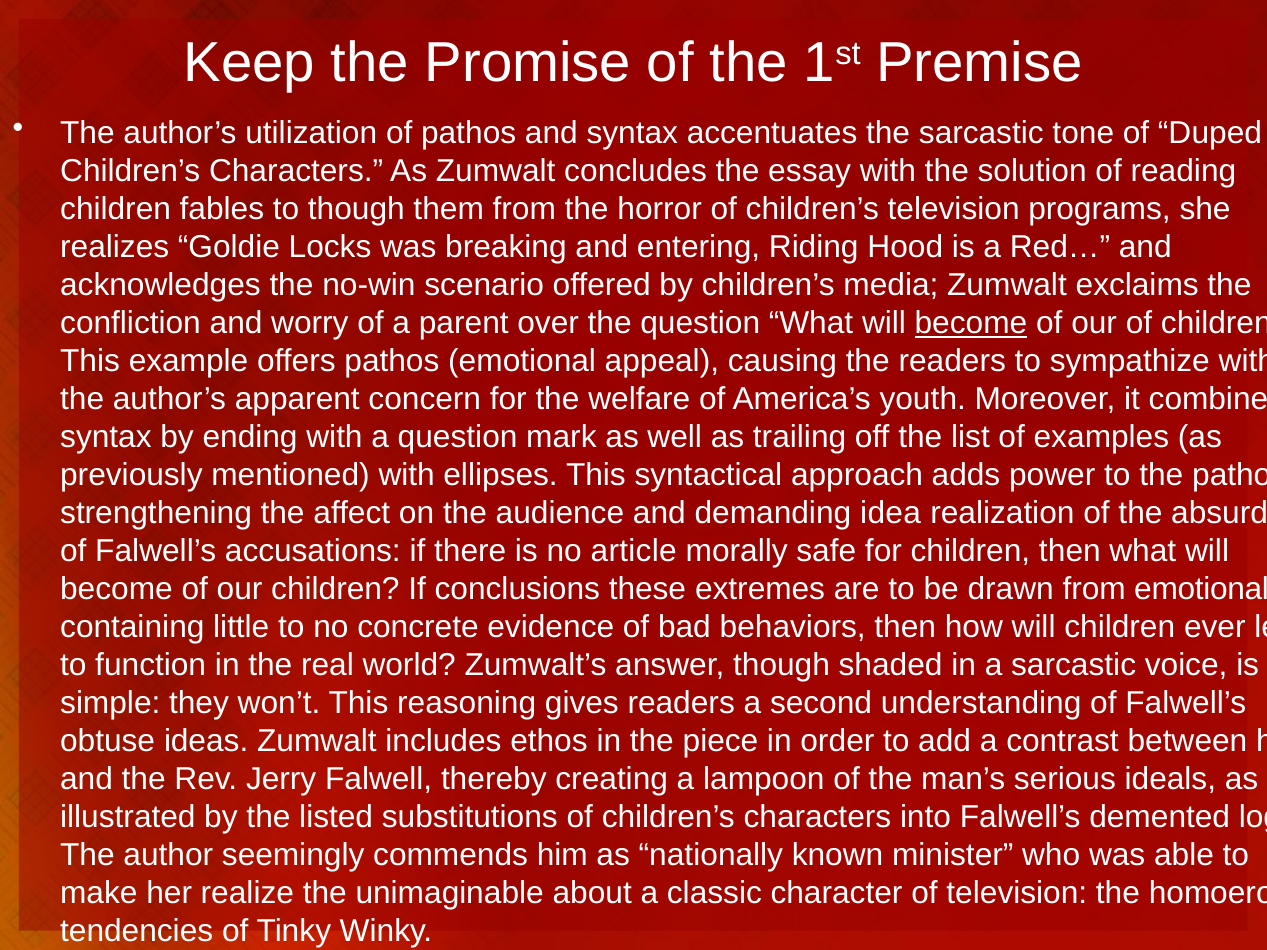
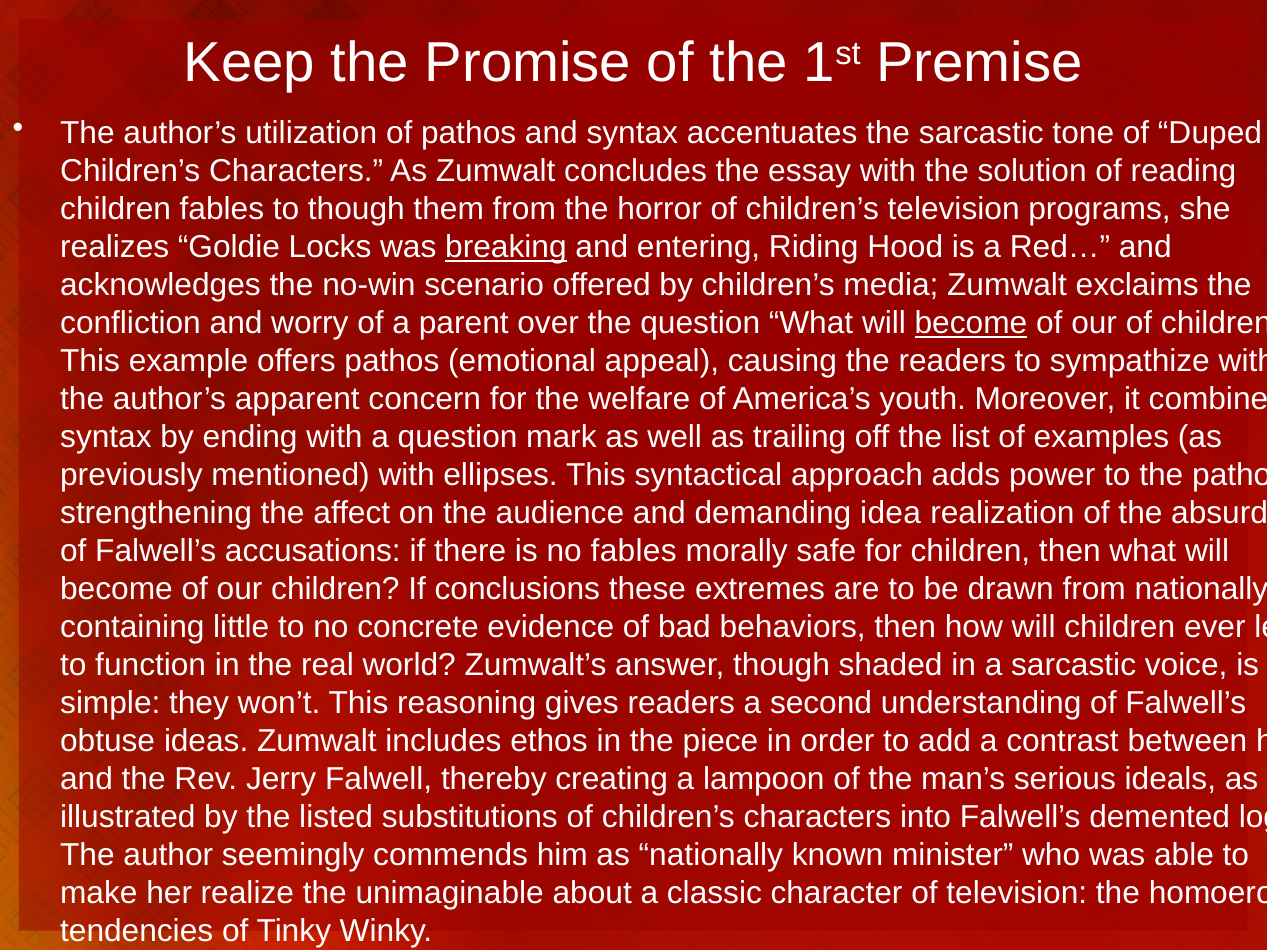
breaking underline: none -> present (506, 247)
no article: article -> fables (634, 551)
from emotional: emotional -> nationally (1201, 589)
